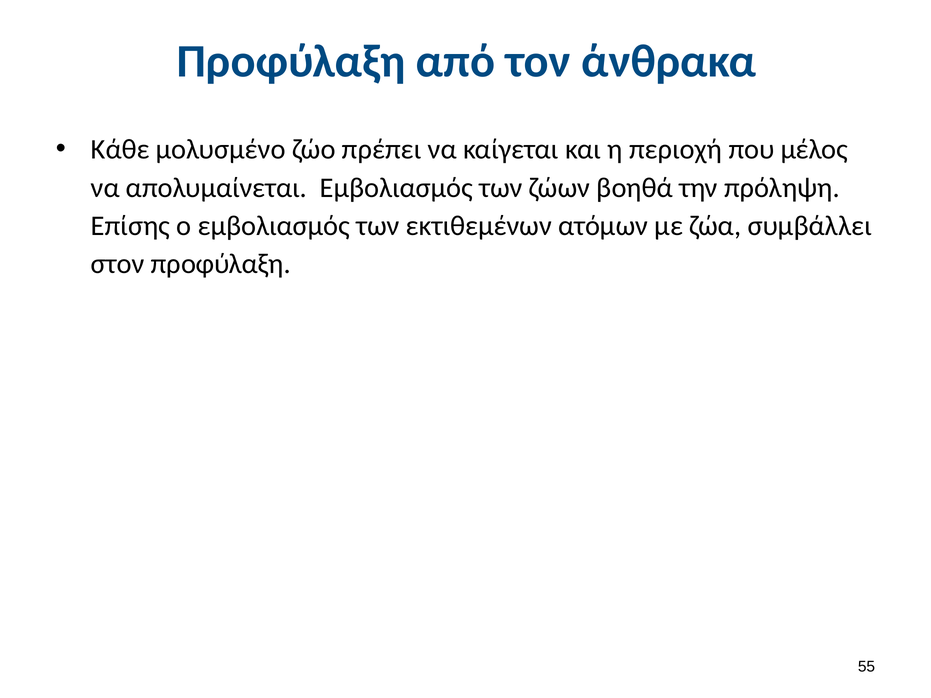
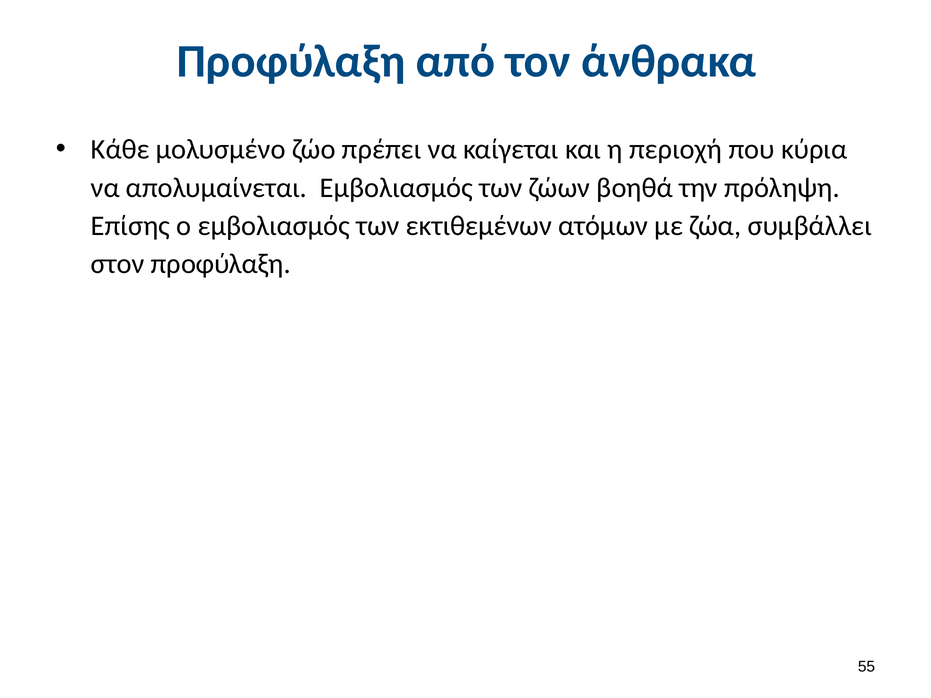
μέλος: μέλος -> κύρια (814, 150)
